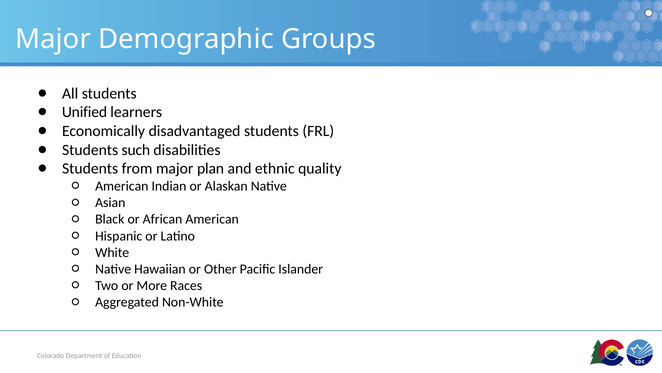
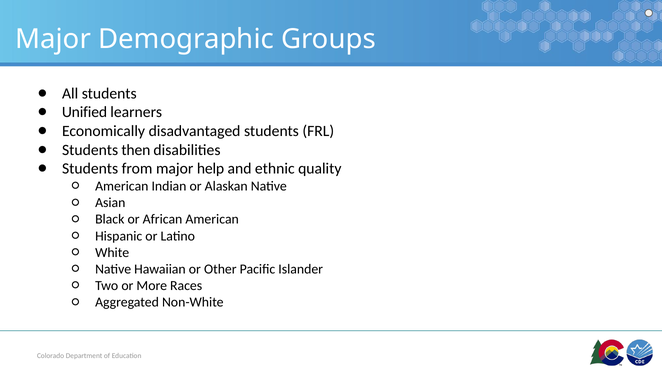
such: such -> then (136, 150)
plan: plan -> help (211, 168)
